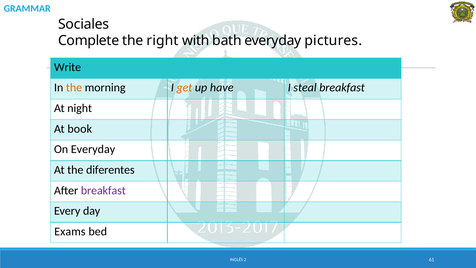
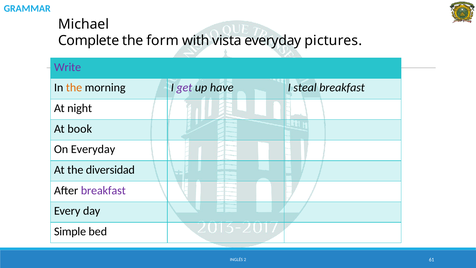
Sociales: Sociales -> Michael (84, 24)
right: right -> form (163, 40)
bath: bath -> vista (227, 40)
Write colour: black -> purple (68, 67)
get colour: orange -> purple (184, 88)
diferentes: diferentes -> diversidad (110, 170)
Exams: Exams -> Simple (70, 231)
